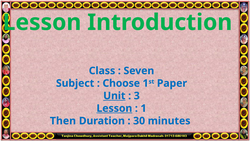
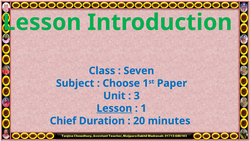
Unit underline: present -> none (114, 96)
Then: Then -> Chief (63, 121)
30: 30 -> 20 (139, 121)
